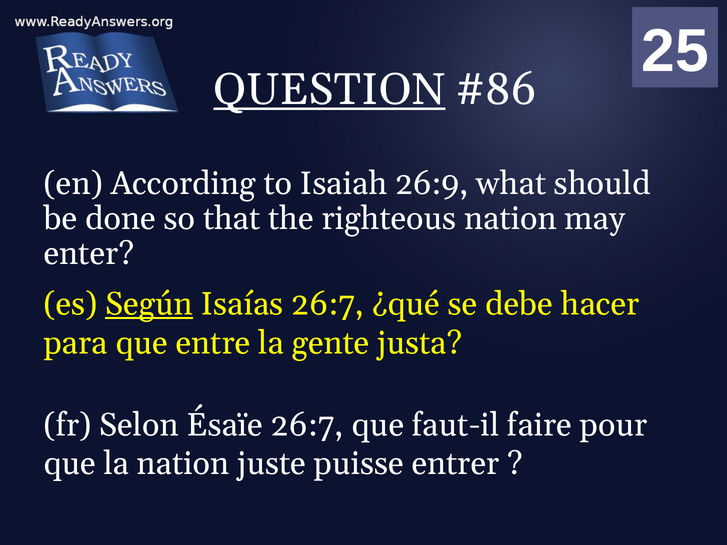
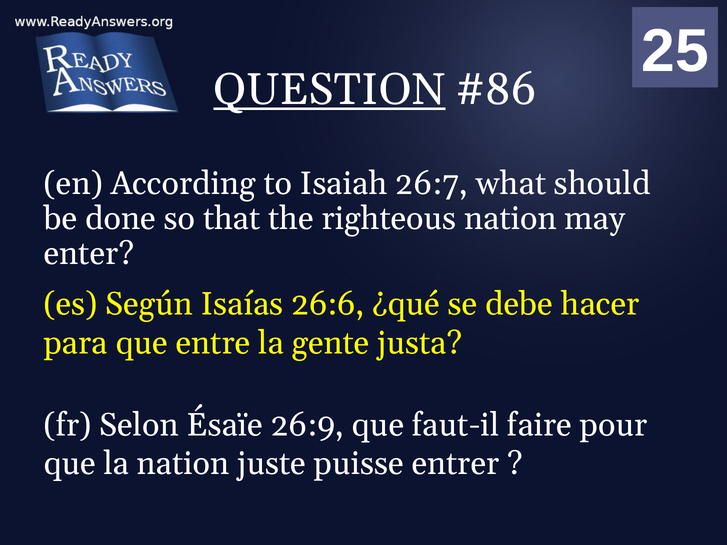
26:9: 26:9 -> 26:7 (432, 184)
Según underline: present -> none (149, 304)
Isaías 26:7: 26:7 -> 26:6 (328, 304)
Ésaïe 26:7: 26:7 -> 26:9 (307, 425)
